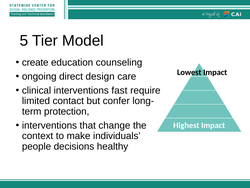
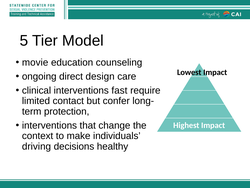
create: create -> movie (35, 62)
people: people -> driving (36, 146)
